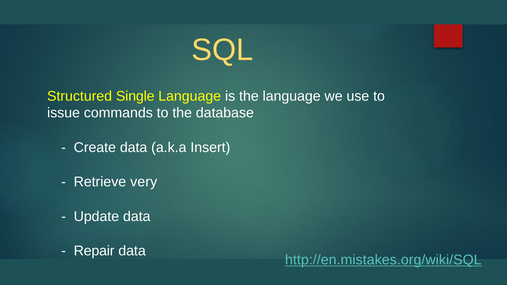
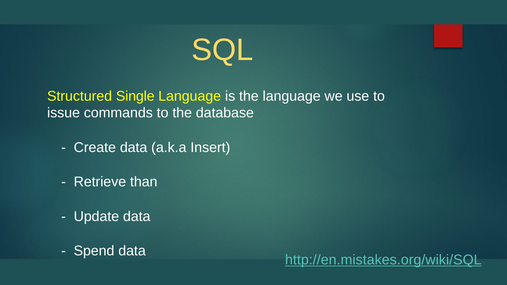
very: very -> than (144, 182)
Repair: Repair -> Spend (94, 251)
